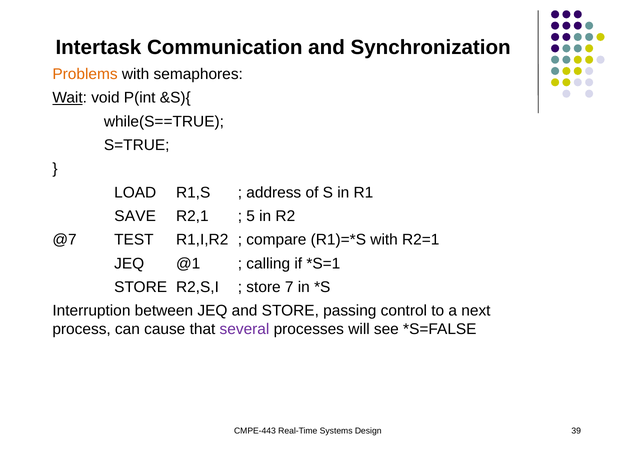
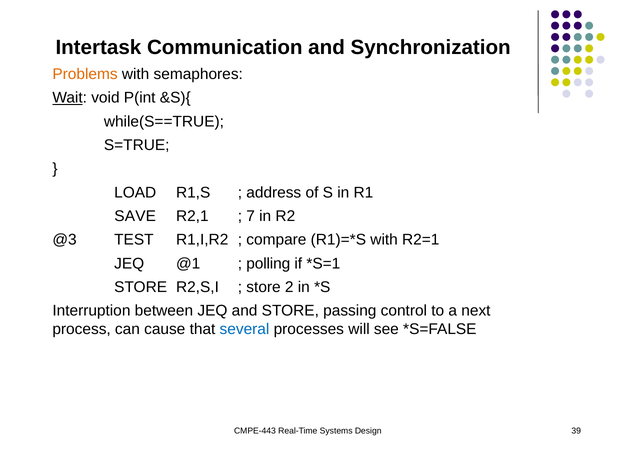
5: 5 -> 7 (251, 216)
@7: @7 -> @3 (65, 240)
calling: calling -> polling (268, 264)
7: 7 -> 2 (289, 287)
several colour: purple -> blue (244, 330)
